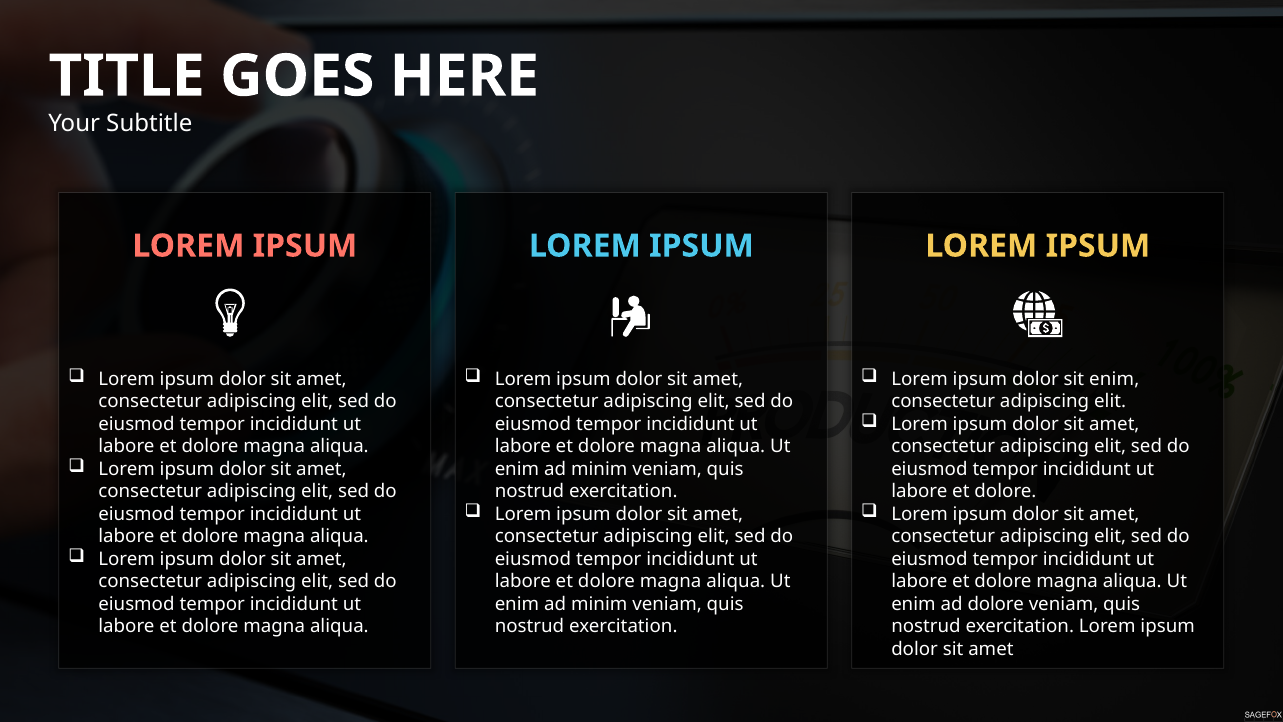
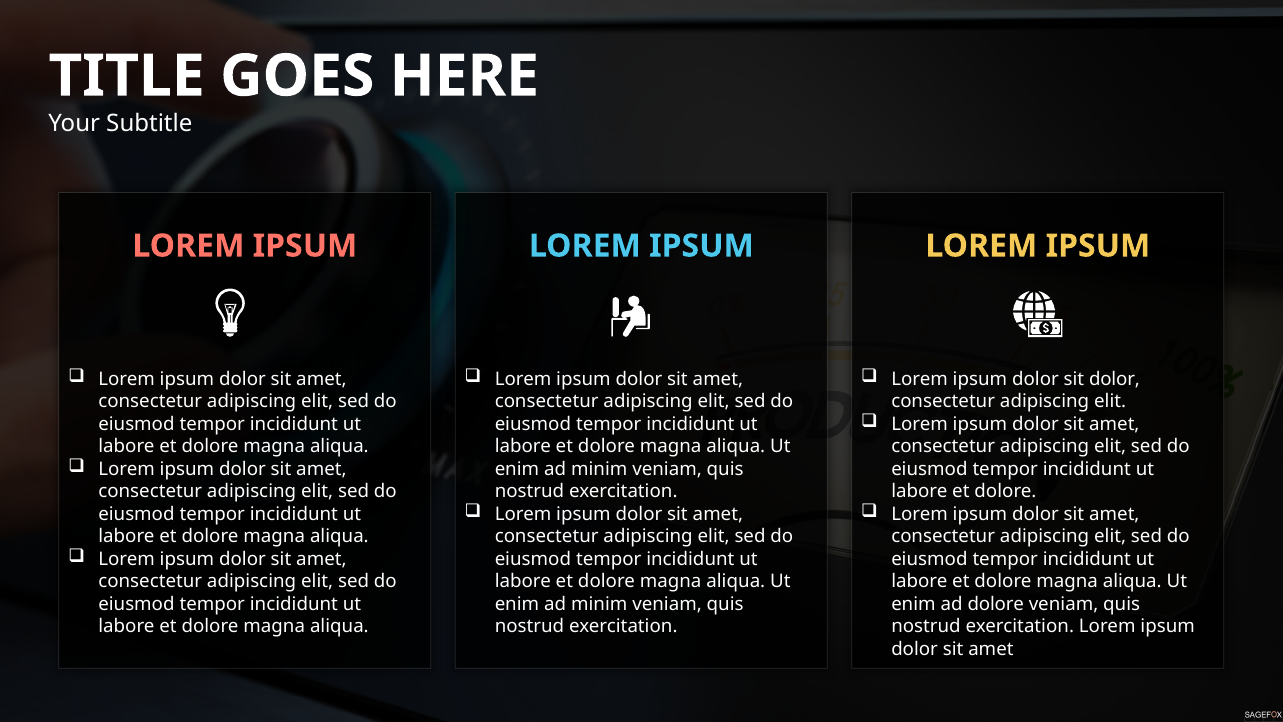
sit enim: enim -> dolor (1114, 379)
